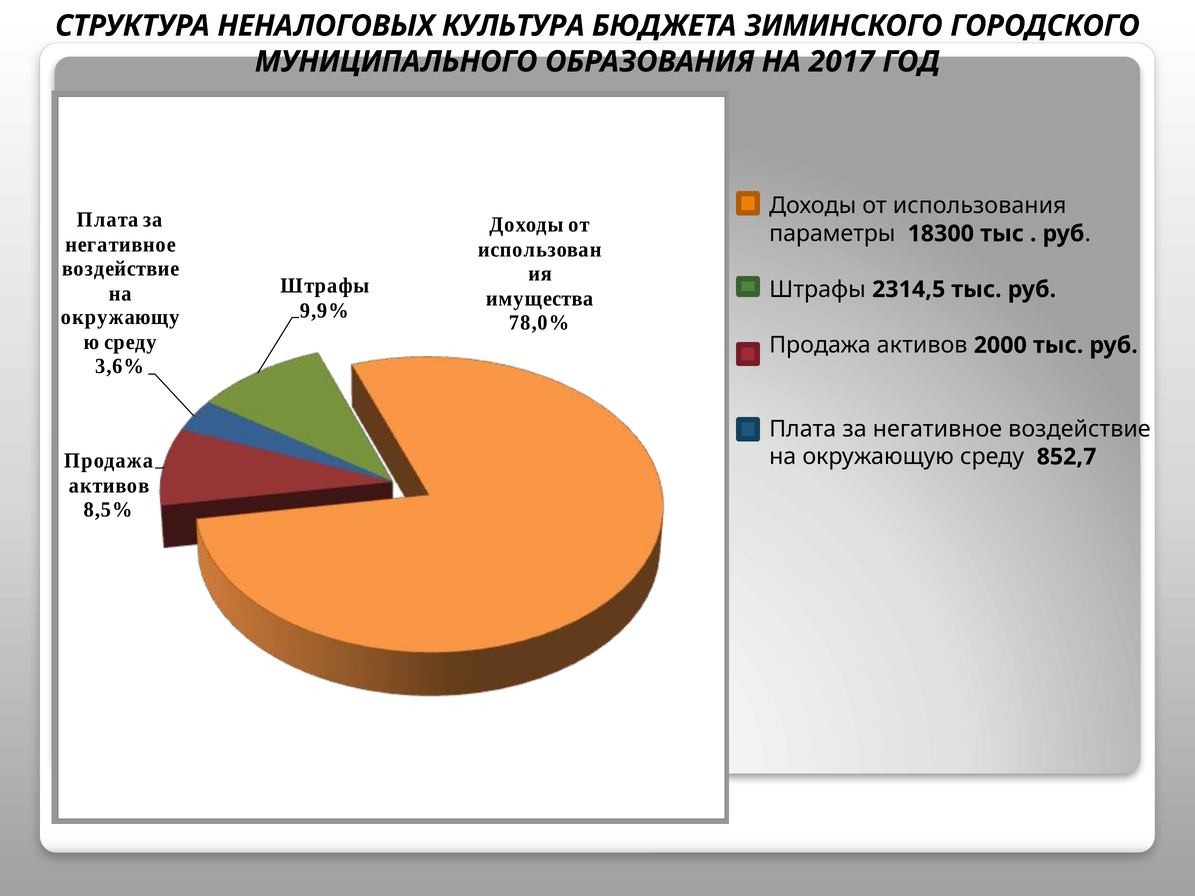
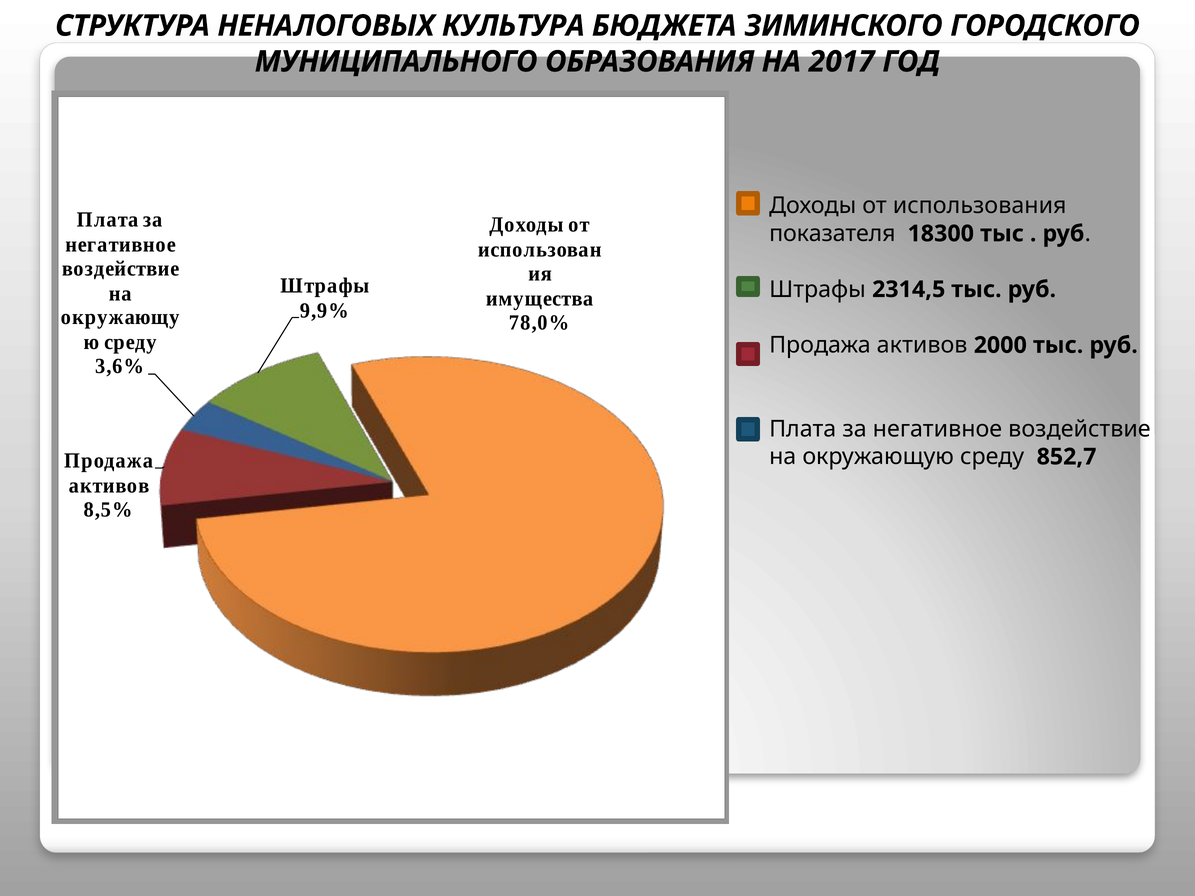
параметры: параметры -> показателя (832, 234)
